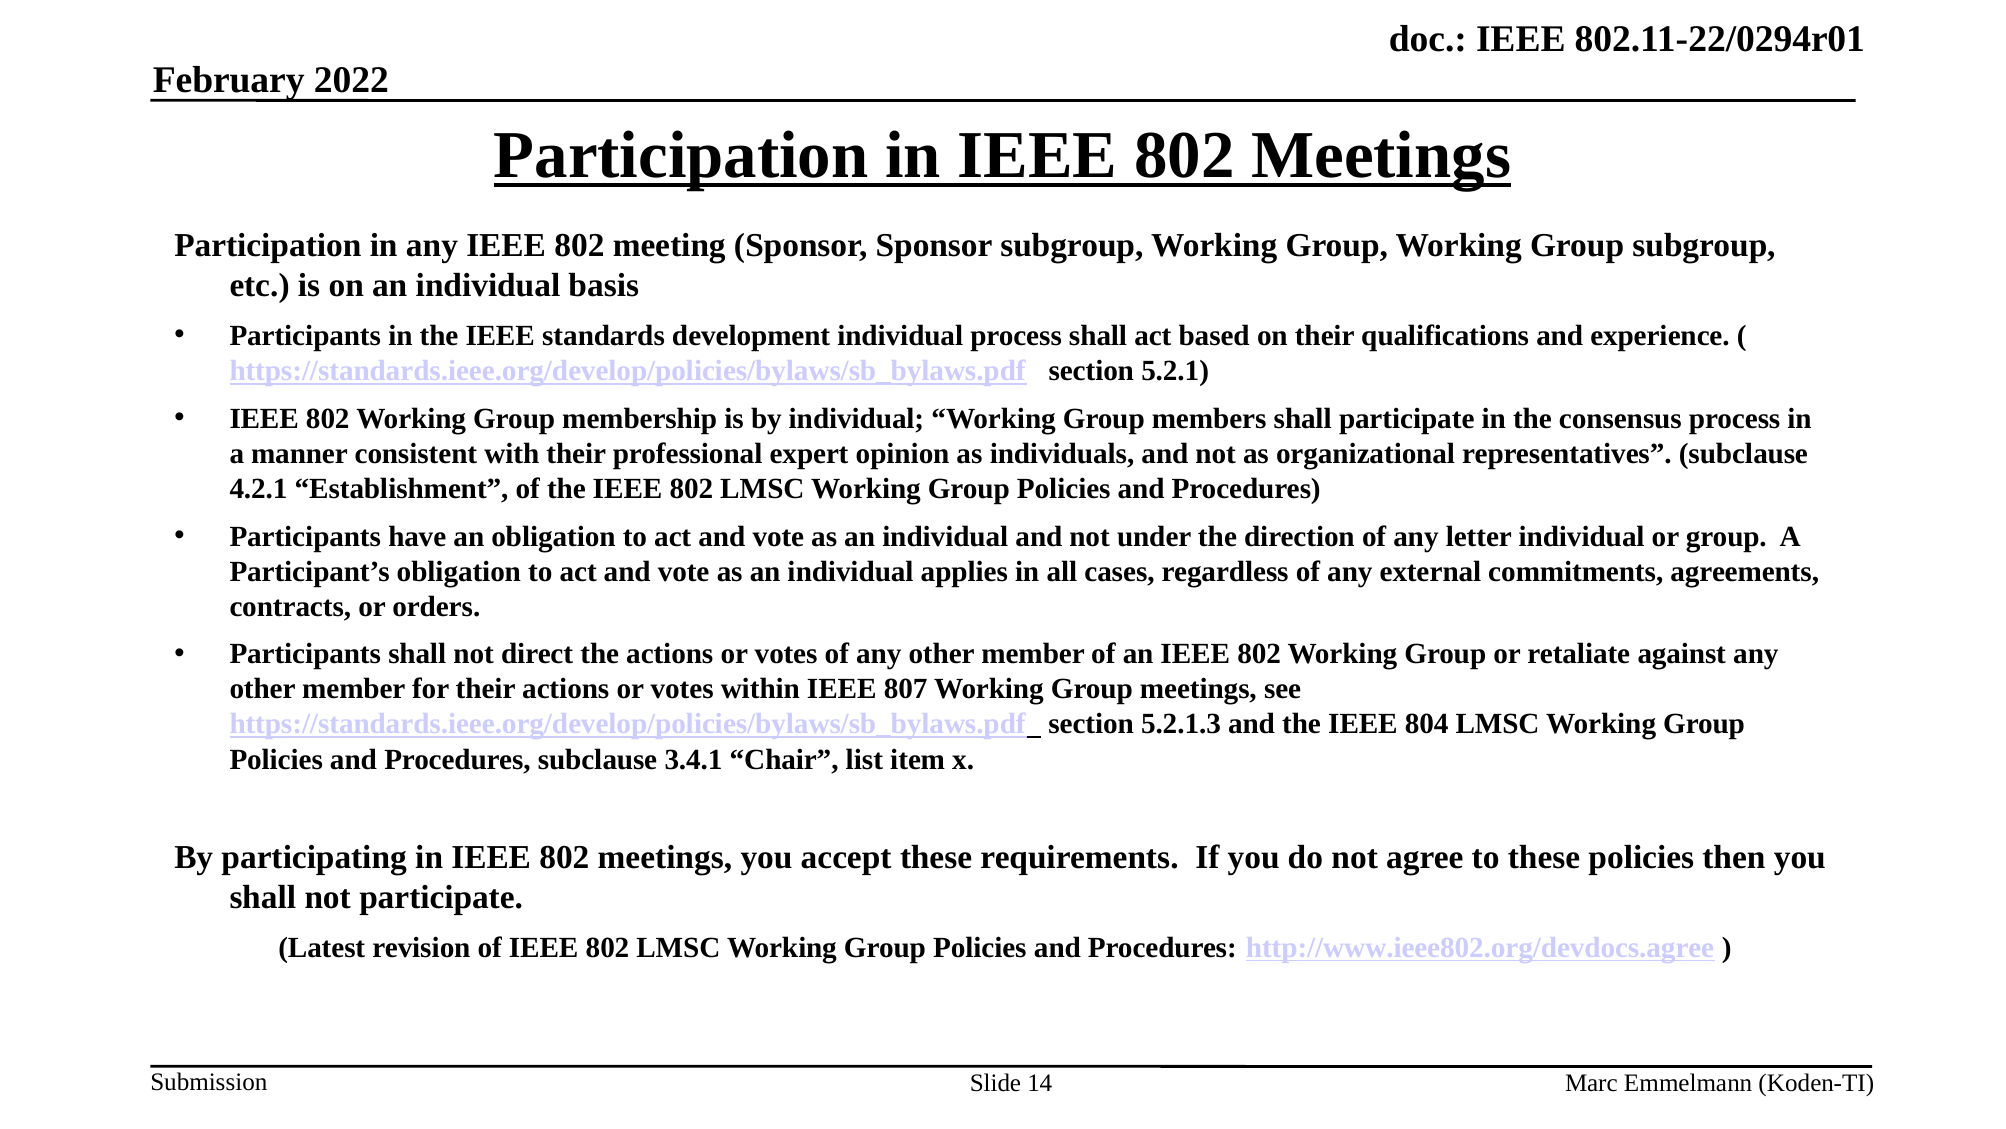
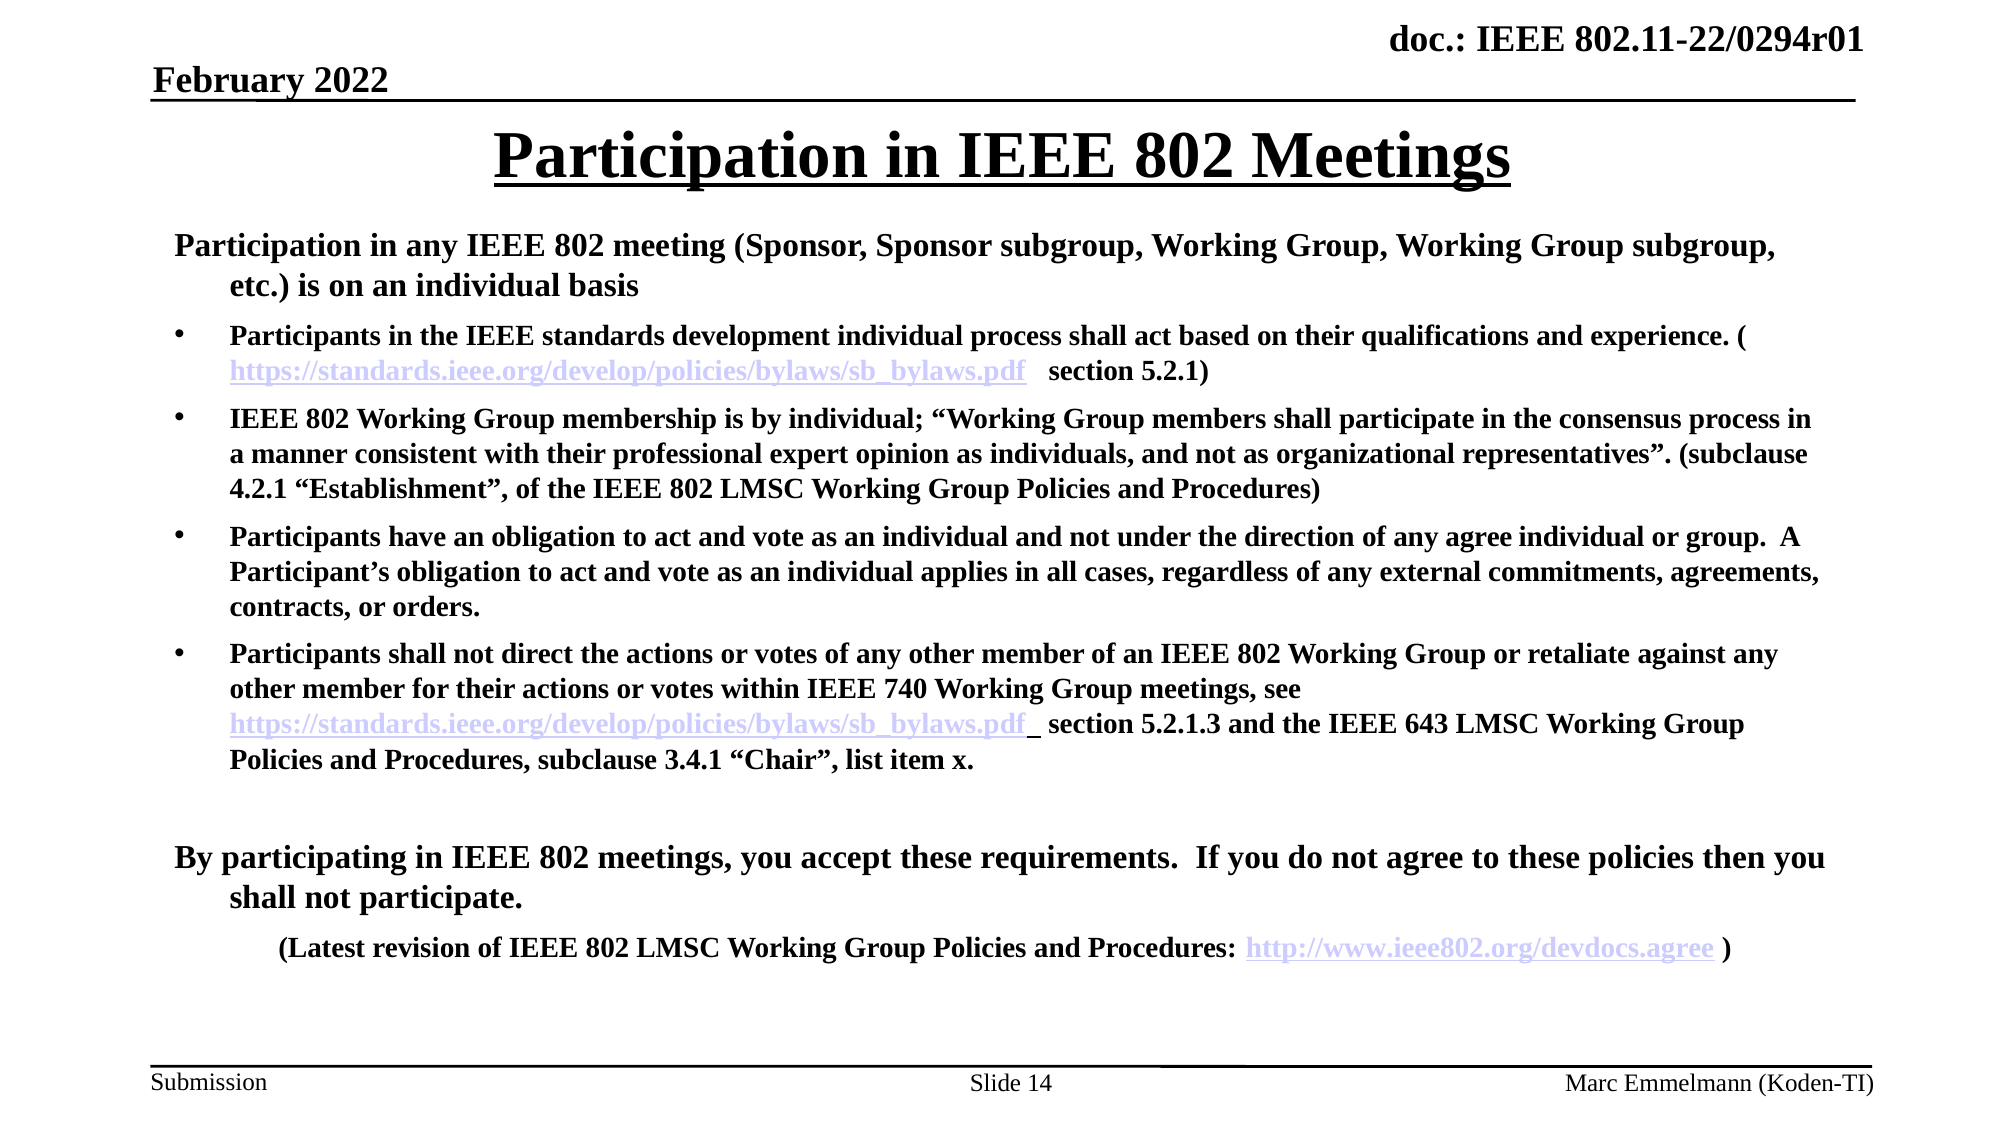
any letter: letter -> agree (1479, 536)
807: 807 -> 740 (906, 689)
804: 804 -> 643 (1427, 724)
